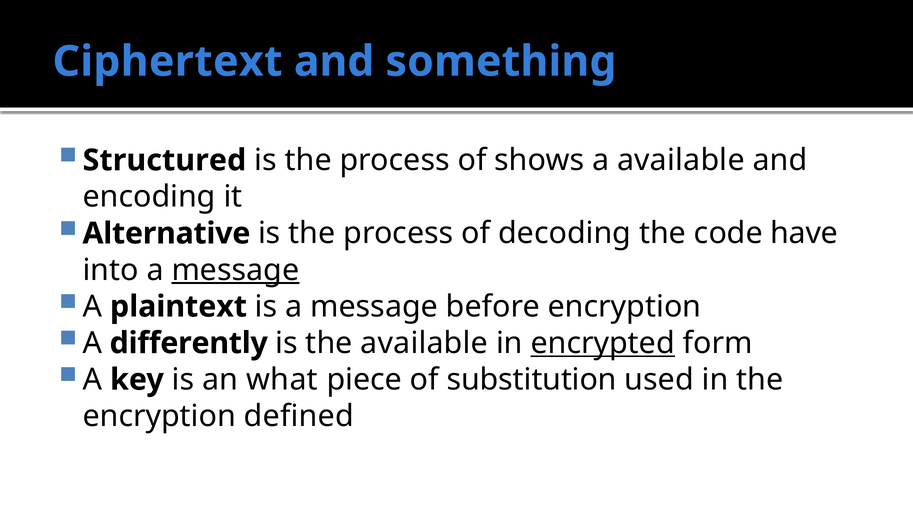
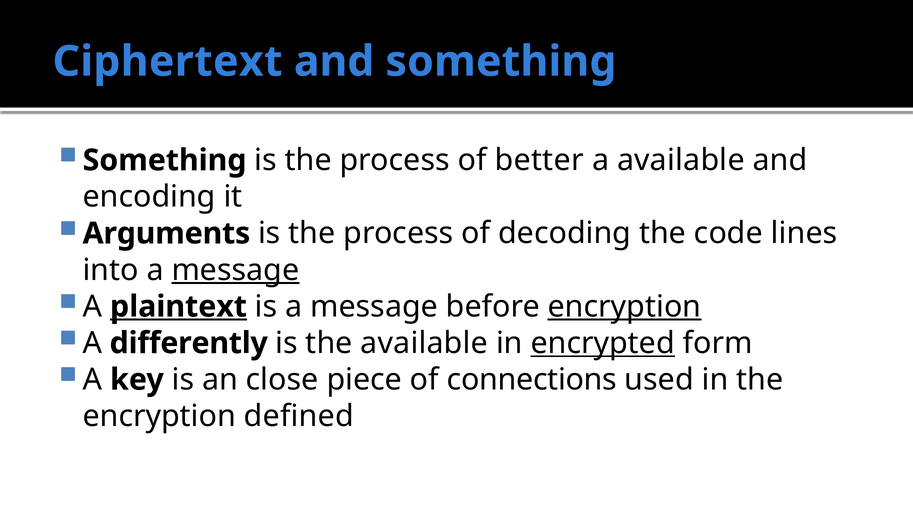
Structured: Structured -> Something (165, 160)
shows: shows -> better (539, 160)
Alternative: Alternative -> Arguments (166, 233)
have: have -> lines (804, 233)
plaintext underline: none -> present (178, 306)
encryption underline: none -> present (624, 306)
what: what -> close (282, 379)
substitution: substitution -> connections (532, 379)
